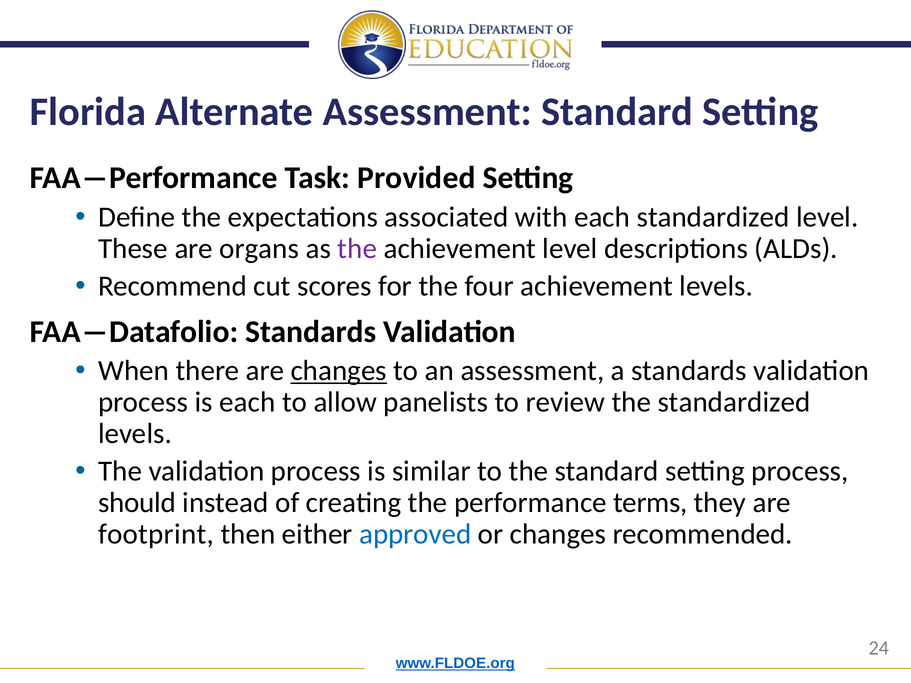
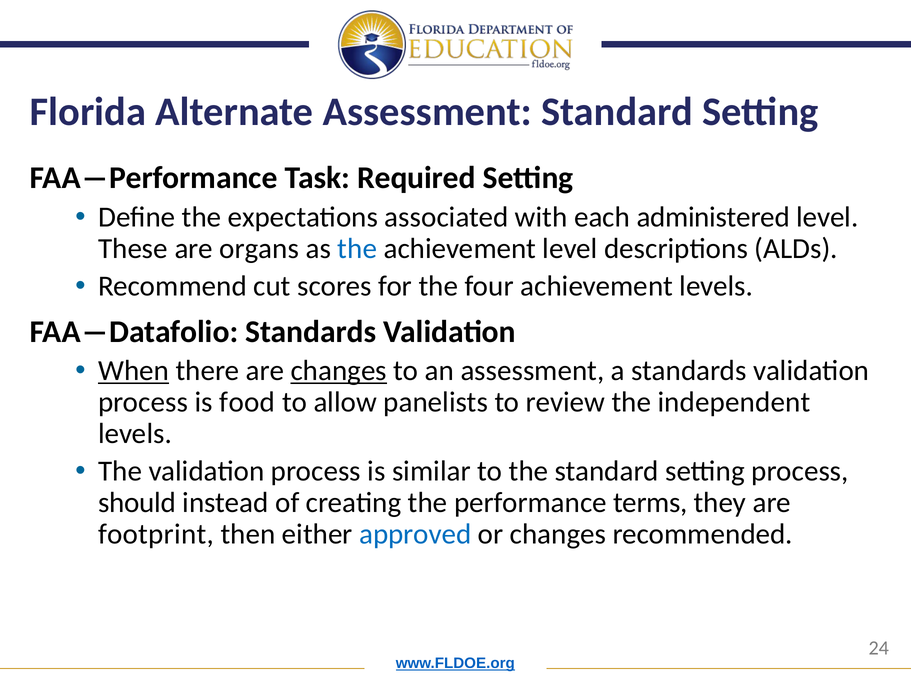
Provided: Provided -> Required (416, 178)
each standardized: standardized -> administered (713, 217)
the colour: purple -> blue (357, 249)
When underline: none -> present (134, 371)
is each: each -> food (247, 402)
the standardized: standardized -> independent (734, 402)
